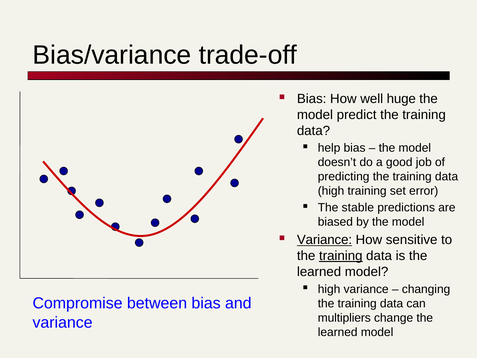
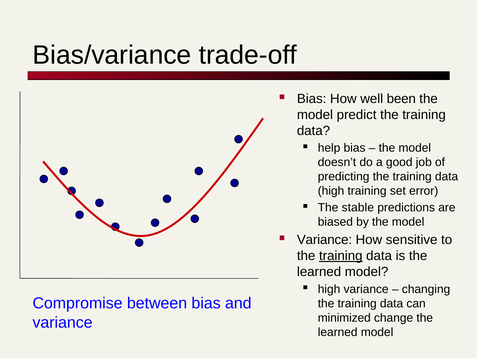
huge: huge -> been (401, 99)
Variance underline: present -> none (324, 240)
multipliers: multipliers -> minimized (344, 318)
